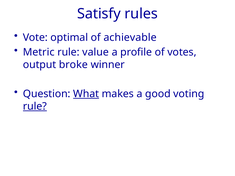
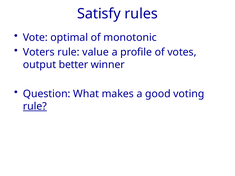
achievable: achievable -> monotonic (130, 38)
Metric: Metric -> Voters (39, 52)
broke: broke -> better (73, 65)
What underline: present -> none (86, 94)
